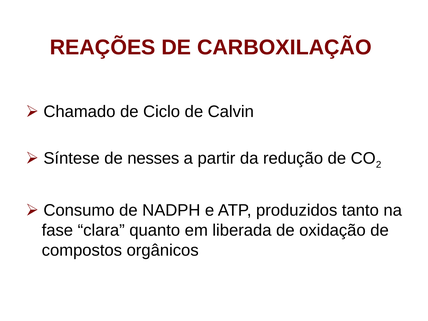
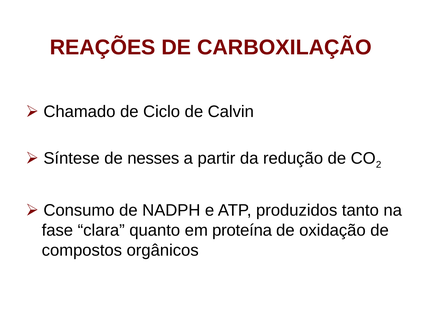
liberada: liberada -> proteína (242, 230)
